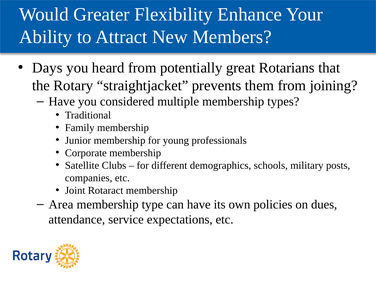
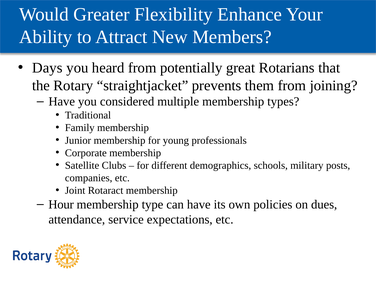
Area: Area -> Hour (61, 204)
